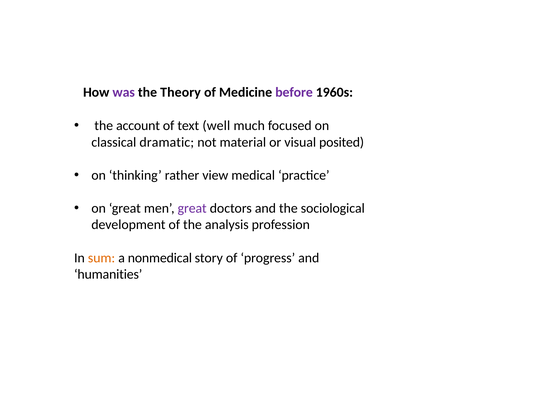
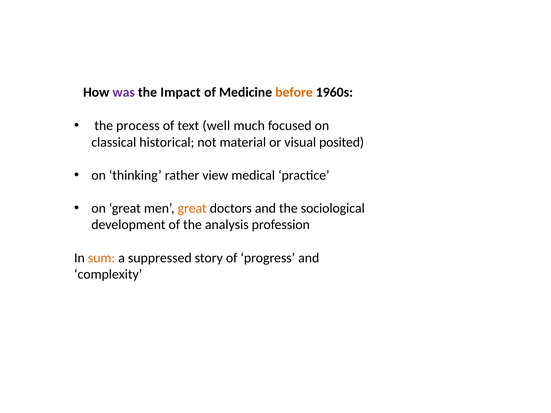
Theory: Theory -> Impact (181, 92)
before colour: purple -> orange (294, 92)
account: account -> process (138, 126)
dramatic: dramatic -> historical (167, 142)
great colour: purple -> orange (192, 208)
nonmedical: nonmedical -> suppressed (160, 258)
humanities: humanities -> complexity (108, 274)
